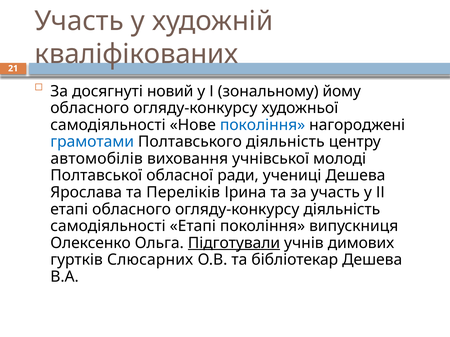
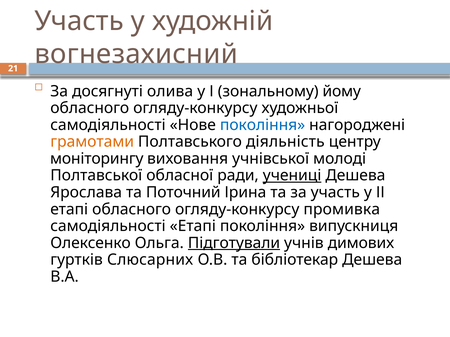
кваліфікованих: кваліфікованих -> вогнезахисний (136, 54)
новий: новий -> олива (170, 91)
грамотами colour: blue -> orange (92, 142)
автомобілів: автомобілів -> моніторингу (97, 159)
учениці underline: none -> present (292, 176)
Переліків: Переліків -> Поточний (183, 193)
огляду-конкурсу діяльність: діяльність -> промивка (342, 209)
